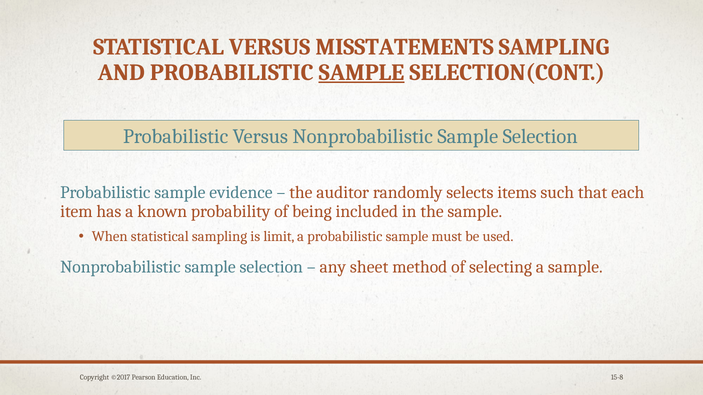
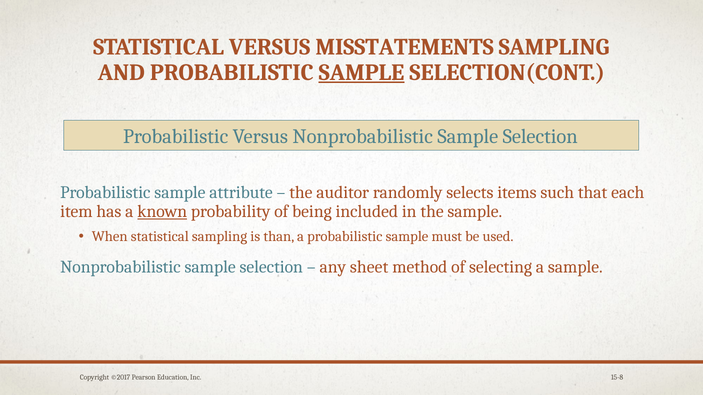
evidence: evidence -> attribute (241, 193)
known underline: none -> present (162, 212)
limit: limit -> than (279, 237)
